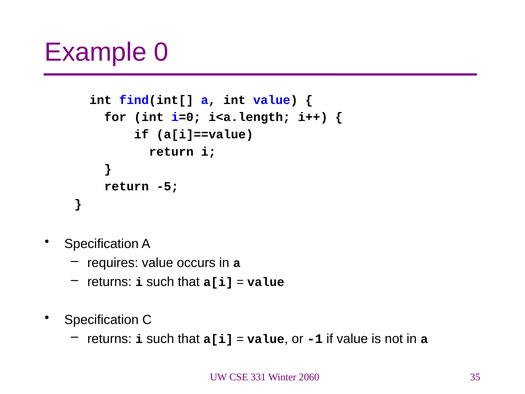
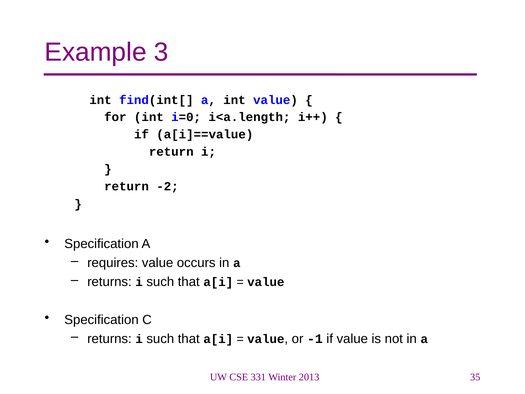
0: 0 -> 3 (161, 52)
-5: -5 -> -2 (168, 186)
2060: 2060 -> 2013 (309, 377)
